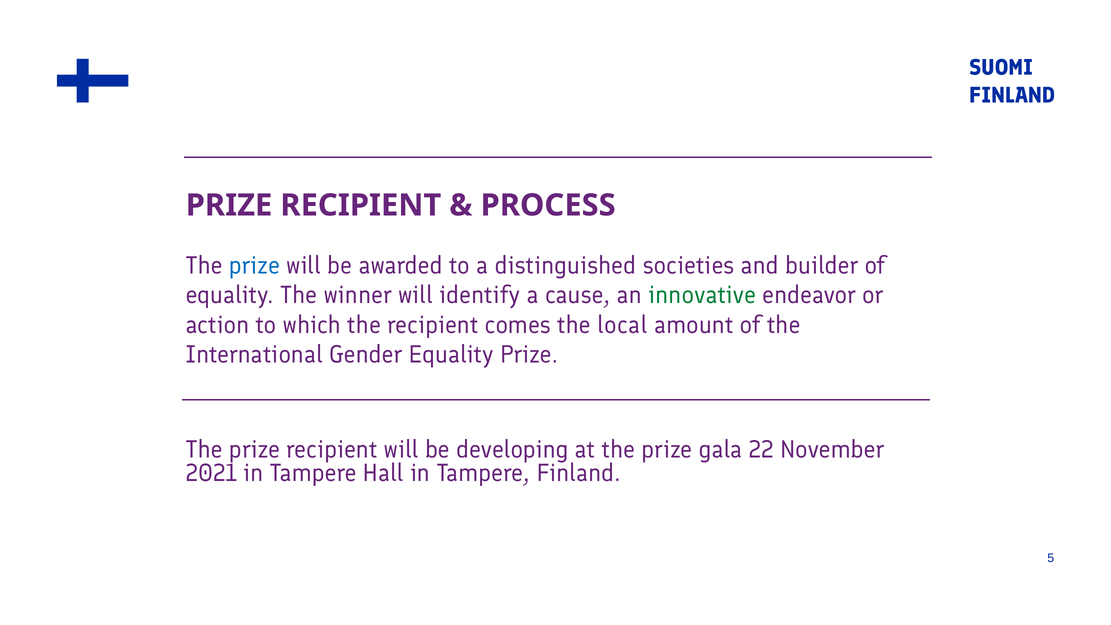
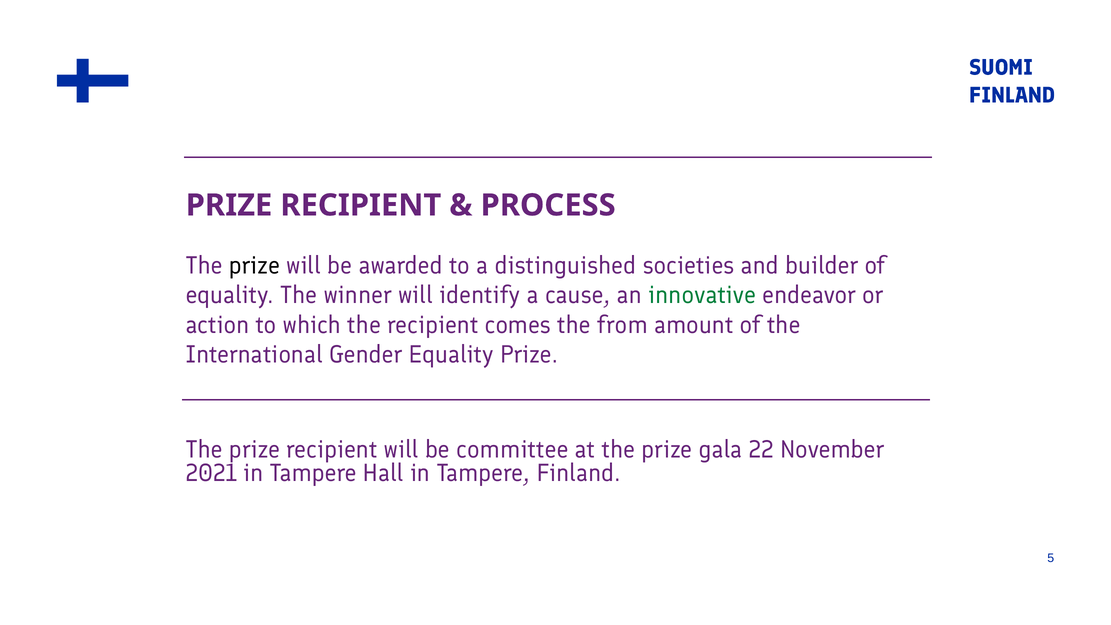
prize colour: blue -> black (255, 266)
local: local -> from (622, 325)
developing: developing -> committee (512, 449)
